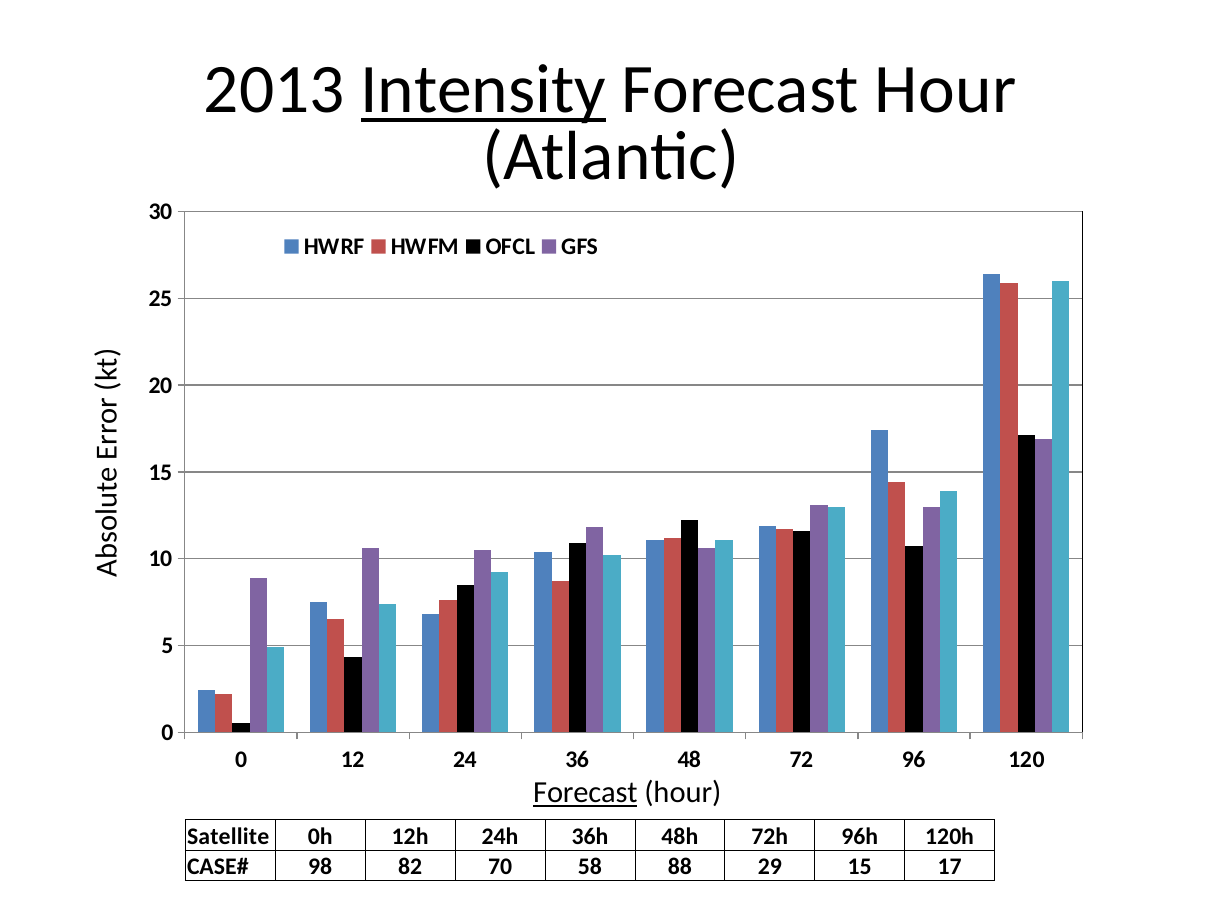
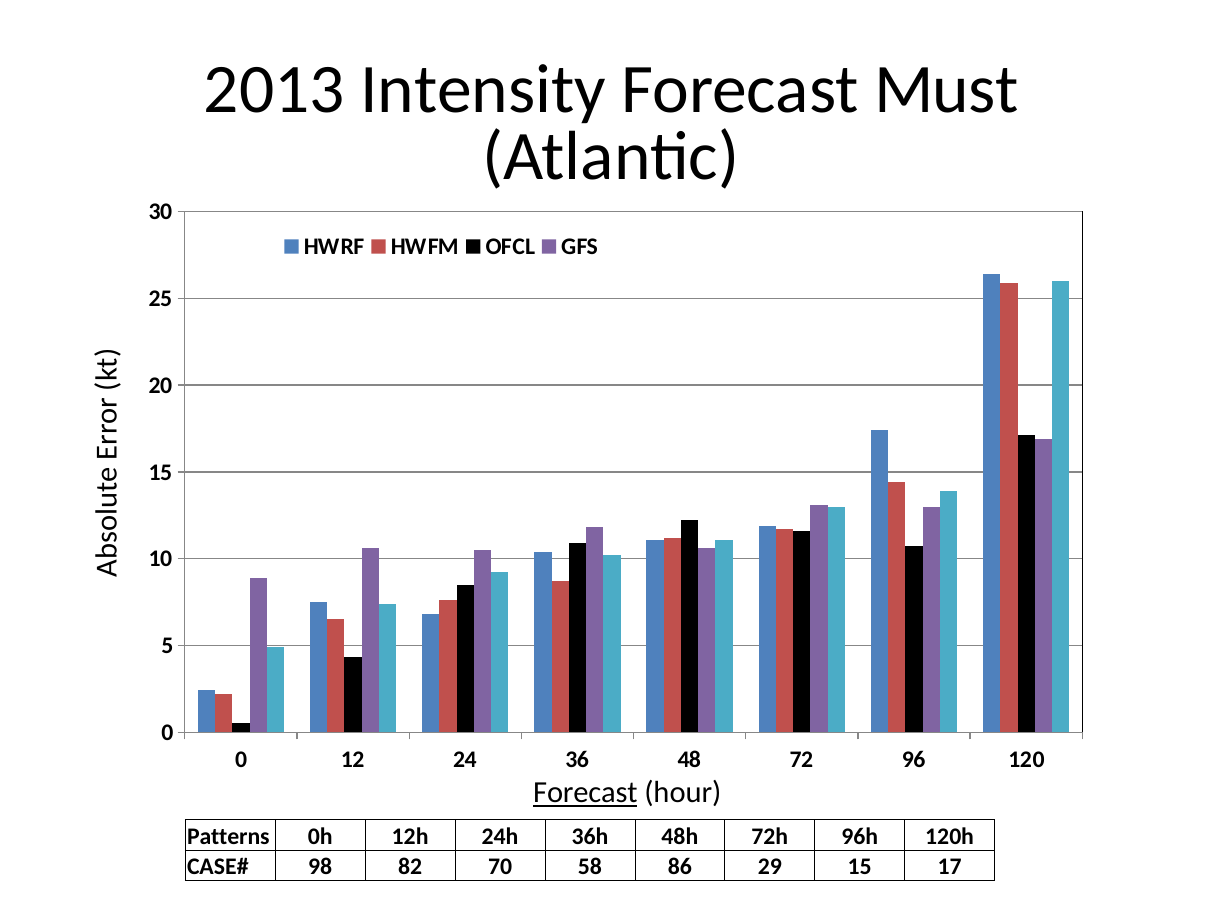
Intensity underline: present -> none (483, 90)
Hour: Hour -> Must (946, 90)
Satellite: Satellite -> Patterns (228, 837)
88: 88 -> 86 (680, 867)
